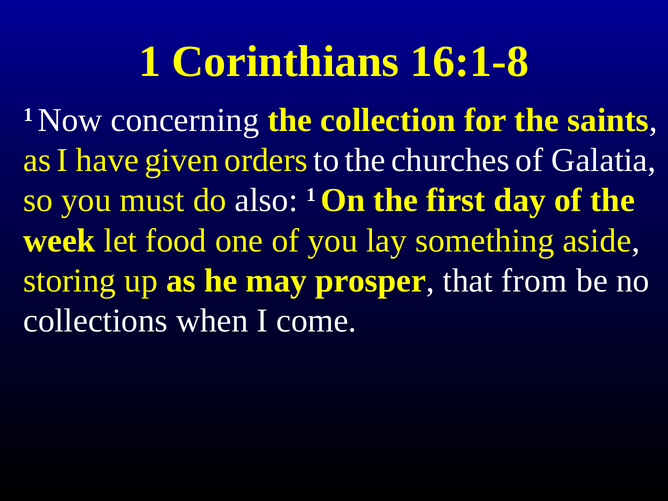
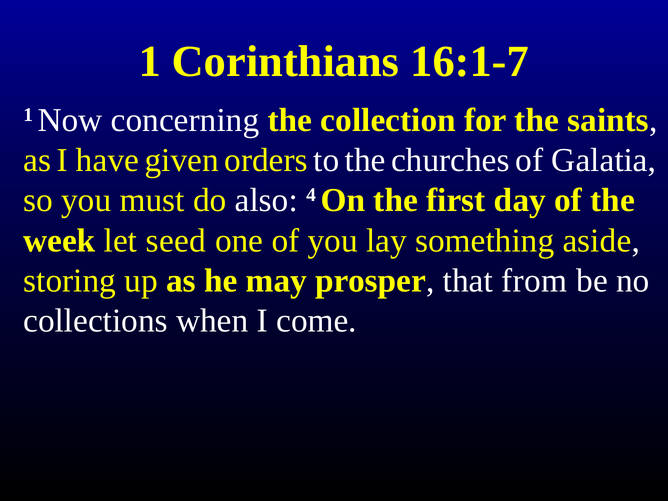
16:1-8: 16:1-8 -> 16:1-7 (470, 62)
also 1: 1 -> 4 (311, 195)
food: food -> seed (176, 241)
